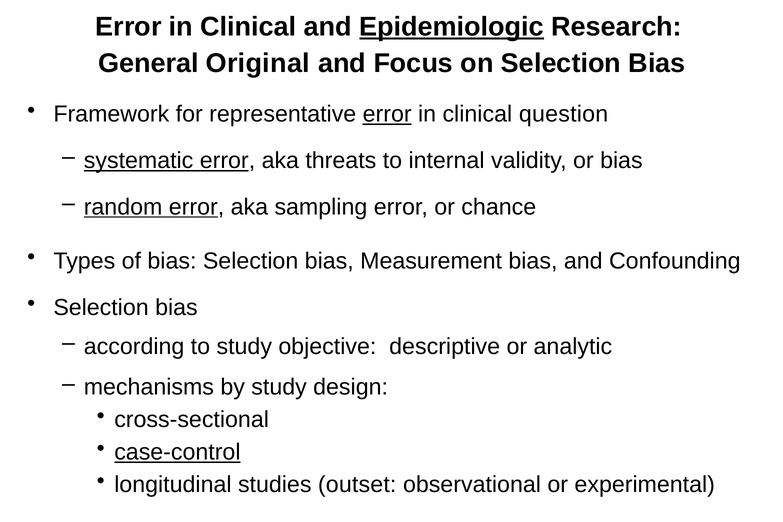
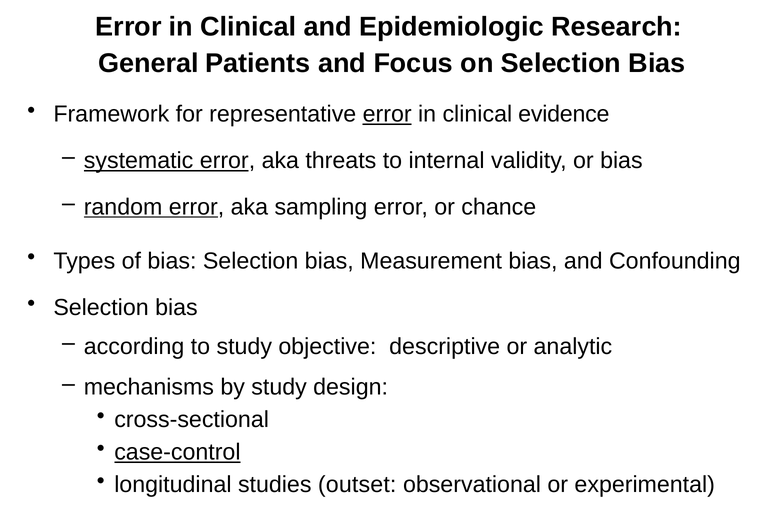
Epidemiologic underline: present -> none (452, 27)
Original: Original -> Patients (258, 63)
question: question -> evidence (564, 114)
